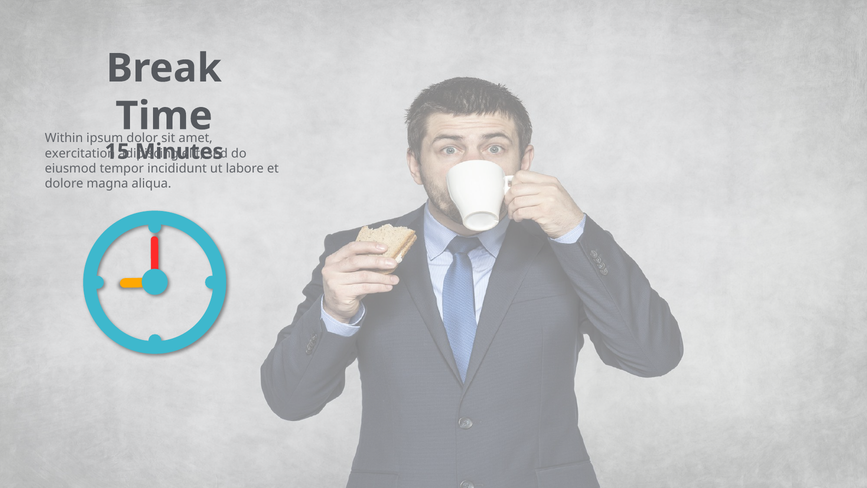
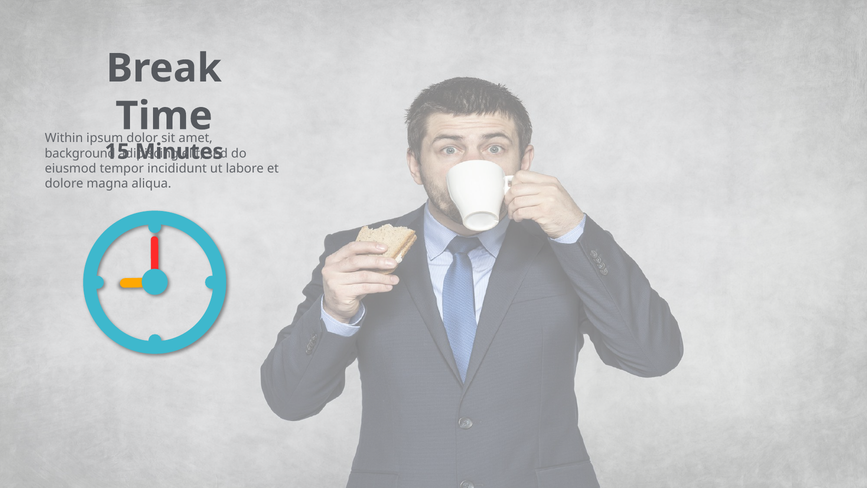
exercitation: exercitation -> background (80, 153)
